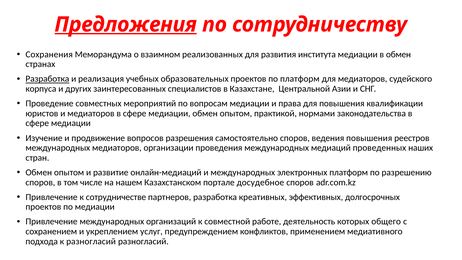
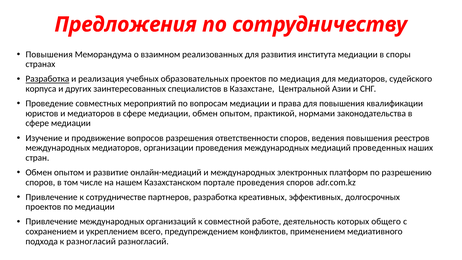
Предложения underline: present -> none (126, 25)
Сохранения: Сохранения -> Повышения (49, 54)
в обмен: обмен -> споры (398, 54)
по платформ: платформ -> медиация (300, 79)
самостоятельно: самостоятельно -> ответственности (247, 138)
портале досудебное: досудебное -> проведения (260, 182)
услуг: услуг -> всего (151, 231)
